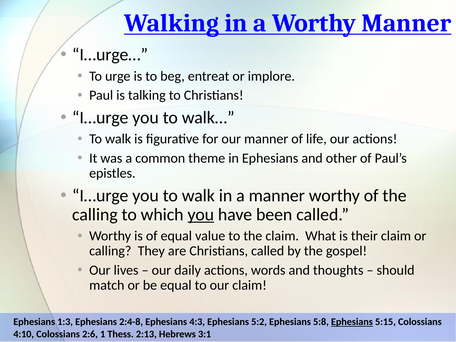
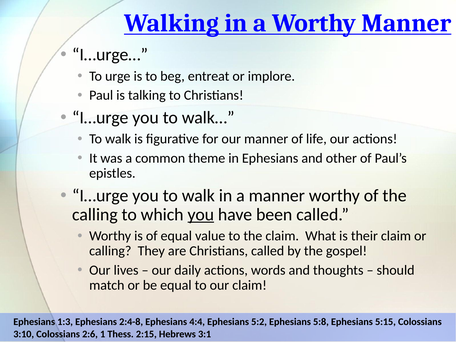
4:3: 4:3 -> 4:4 (197, 322)
Ephesians underline: present -> none (352, 322)
4:10: 4:10 -> 3:10 (24, 334)
2:13: 2:13 -> 2:15 (146, 334)
